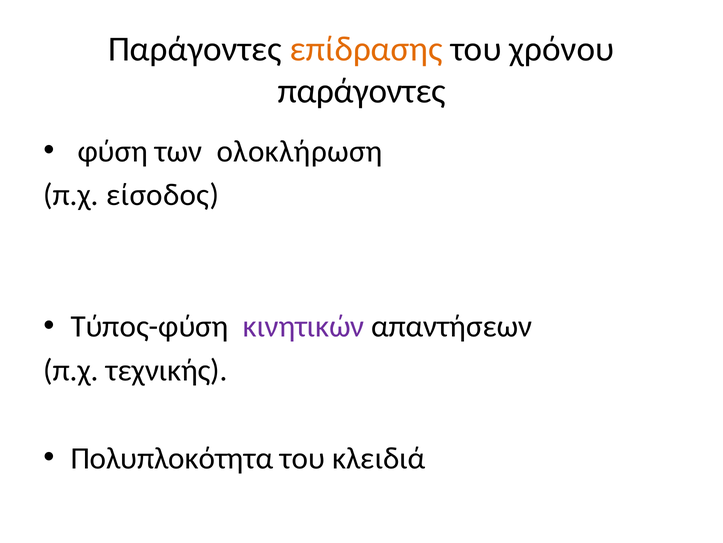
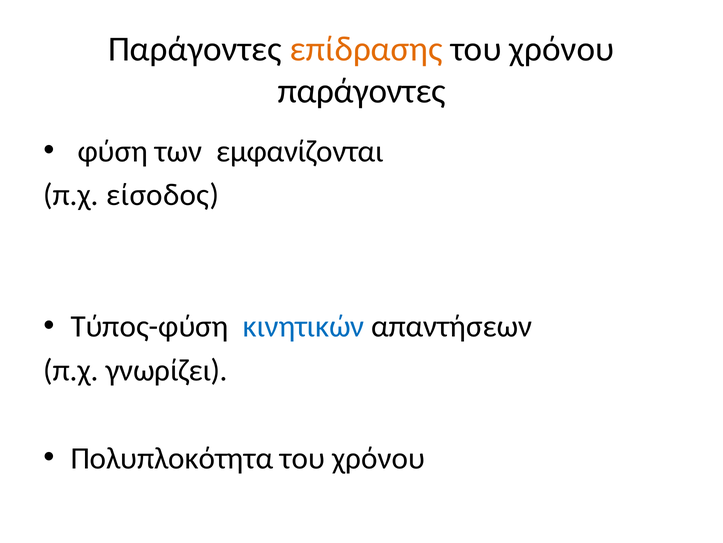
ολοκλήρωση: ολοκλήρωση -> εμφανίζονται (300, 151)
κινητικών colour: purple -> blue (304, 326)
τεχνικής: τεχνικής -> γνωρίζει (167, 370)
κλειδιά: κλειδιά -> χρόνου (379, 458)
